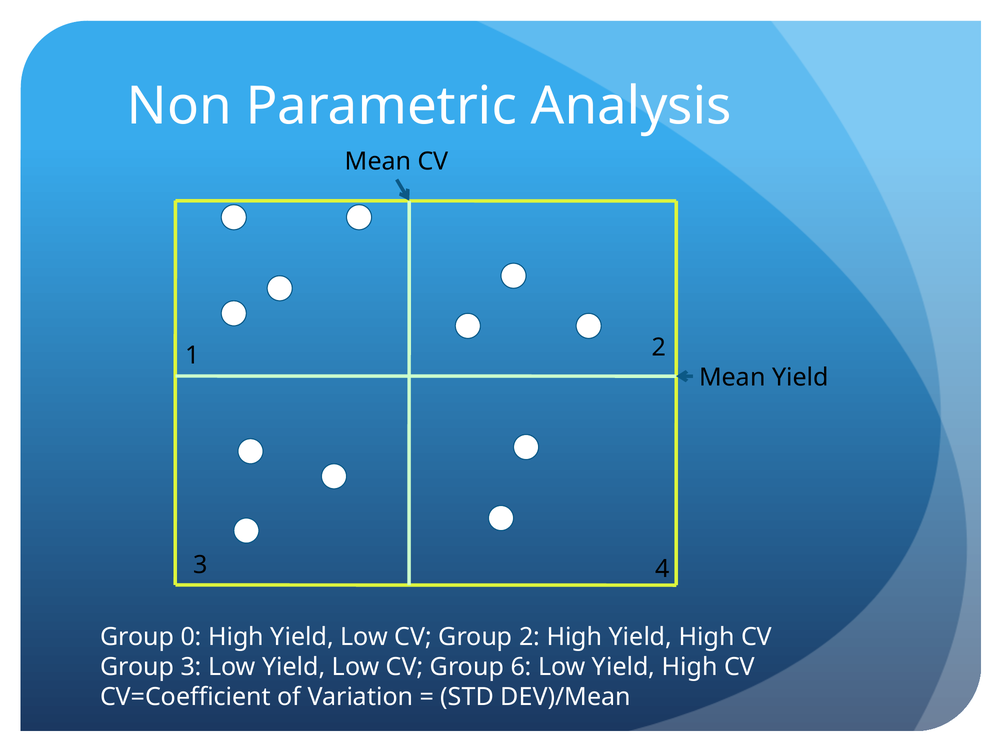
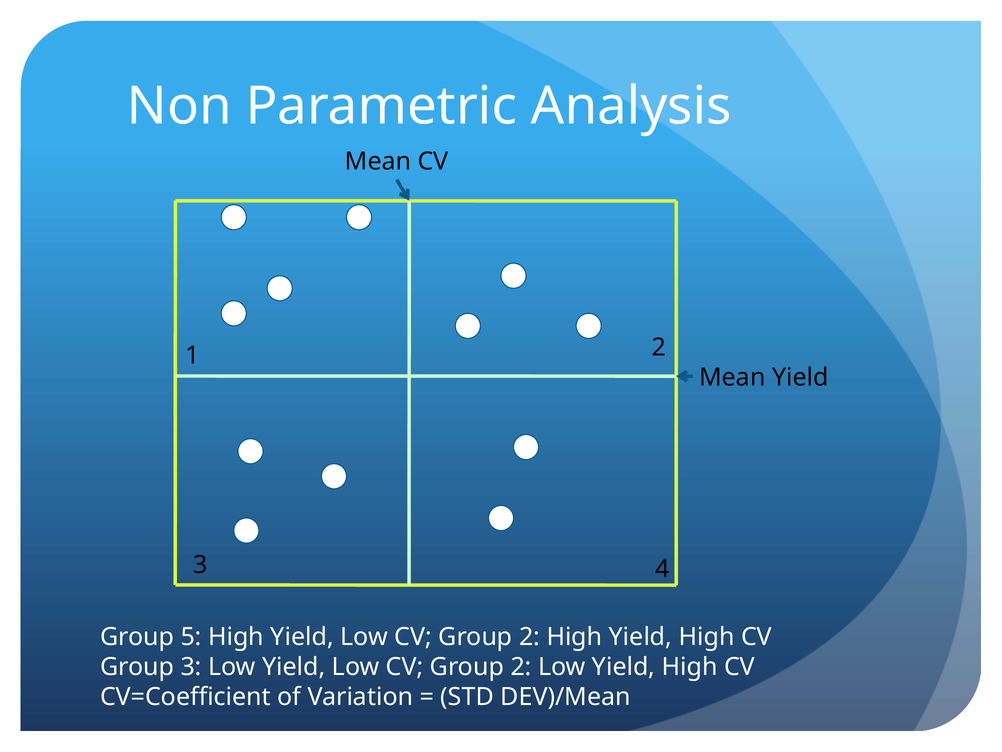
0: 0 -> 5 (191, 636)
6: 6 -> 2 (521, 667)
